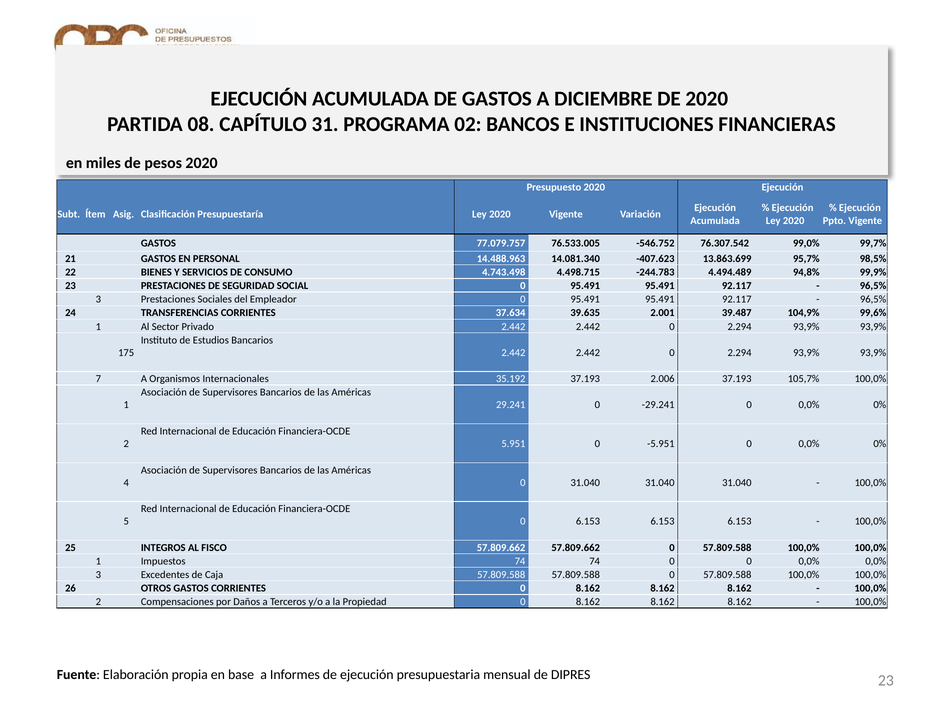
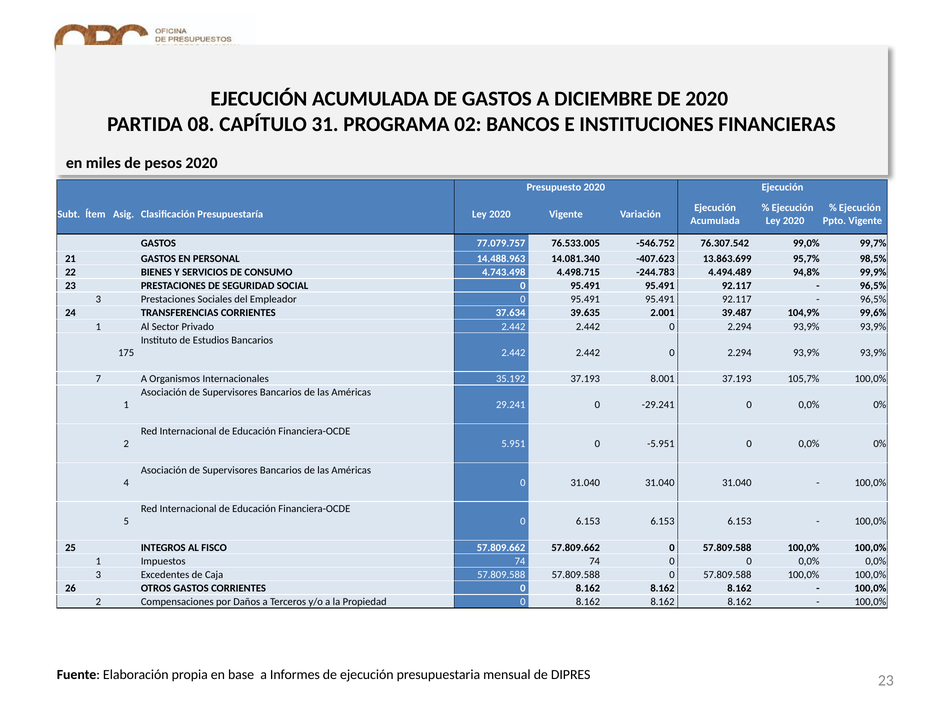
2.006: 2.006 -> 8.001 (663, 379)
